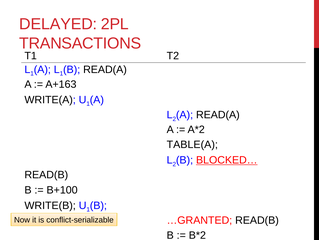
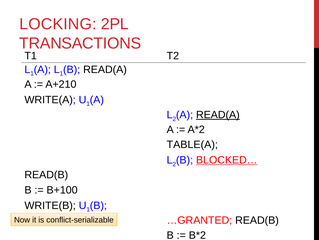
DELAYED: DELAYED -> LOCKING (58, 24)
A+163: A+163 -> A+210 (61, 84)
READ(A underline: none -> present (218, 114)
